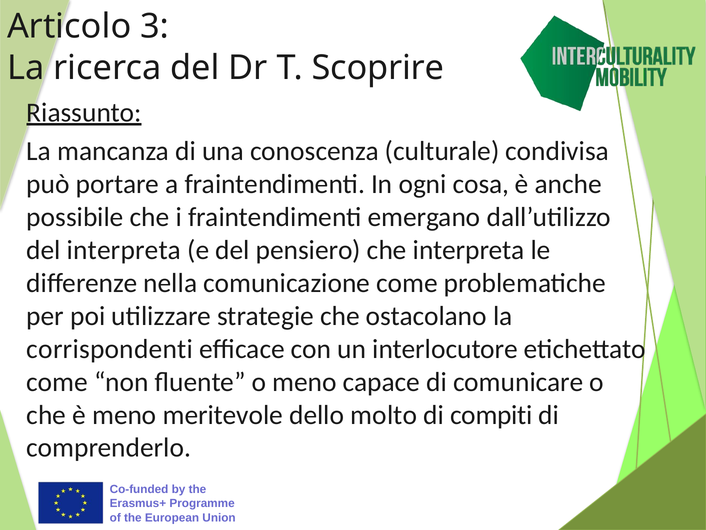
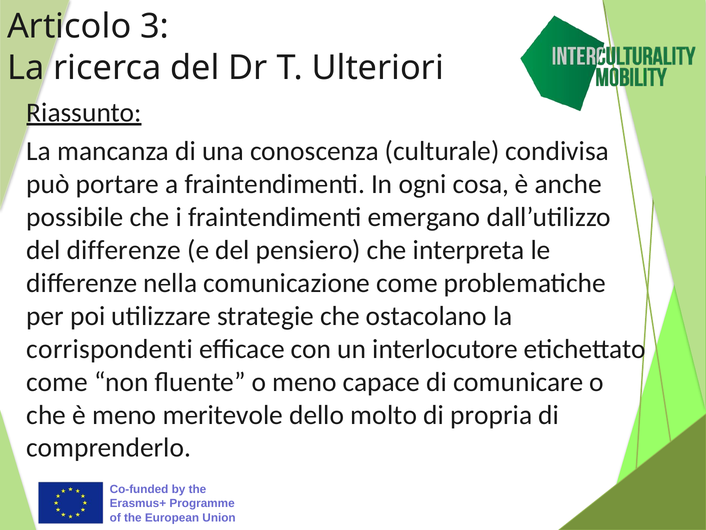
Scoprire: Scoprire -> Ulteriori (378, 68)
del interpreta: interpreta -> differenze (124, 250)
compiti: compiti -> propria (491, 415)
